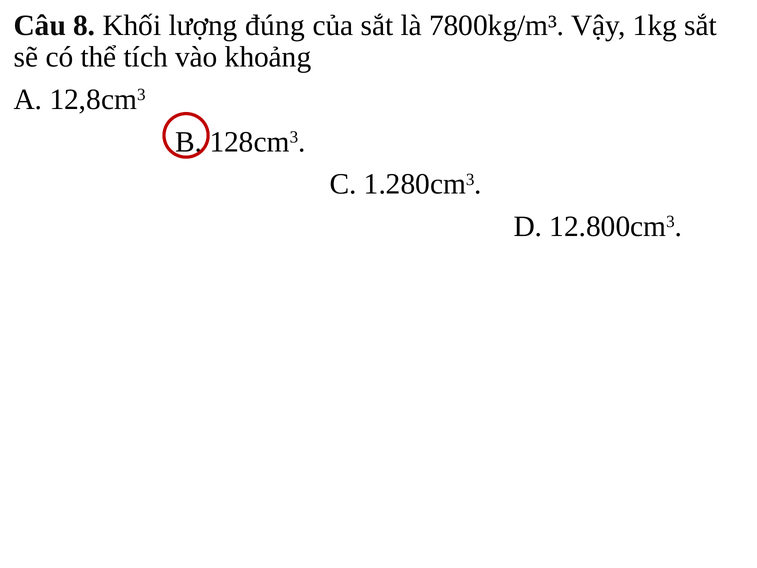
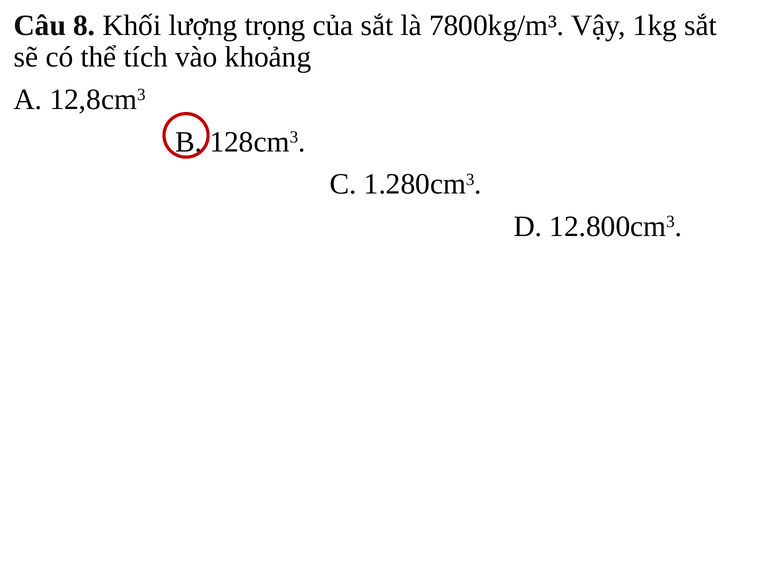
đúng: đúng -> trọng (275, 25)
